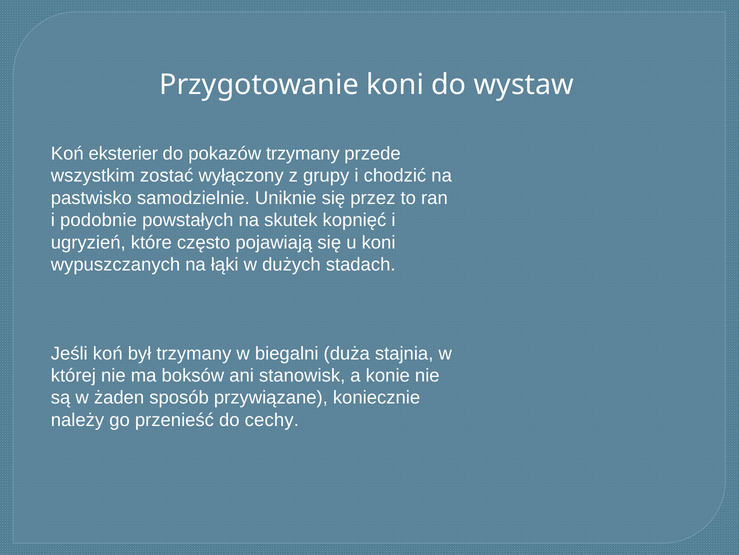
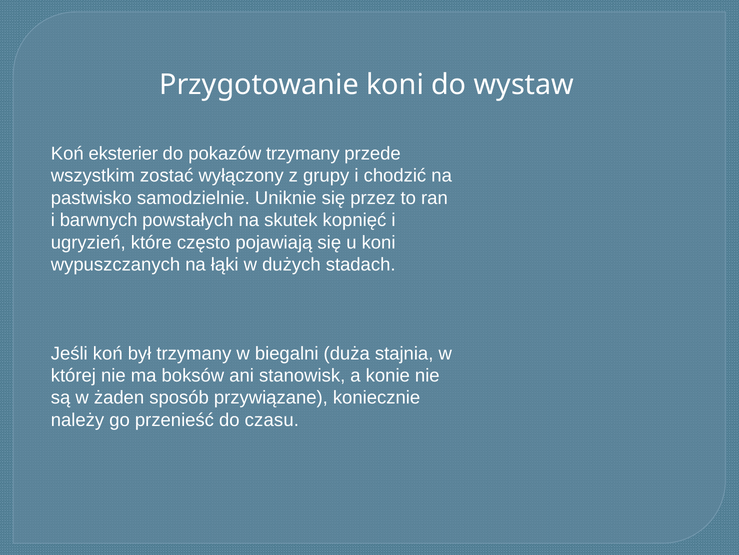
podobnie: podobnie -> barwnych (99, 220)
cechy: cechy -> czasu (272, 419)
